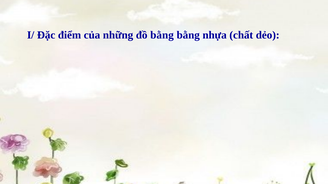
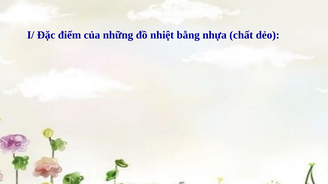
đồ bằng: bằng -> nhiệt (162, 35)
